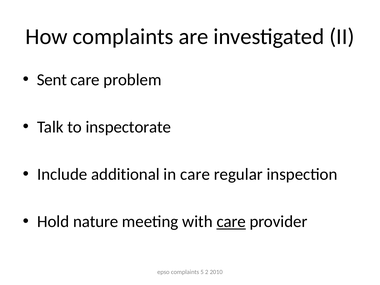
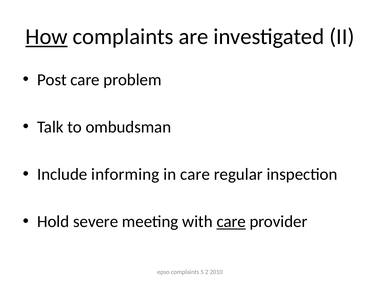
How underline: none -> present (47, 37)
Sent: Sent -> Post (52, 80)
inspectorate: inspectorate -> ombudsman (128, 127)
additional: additional -> informing (125, 174)
nature: nature -> severe (96, 222)
